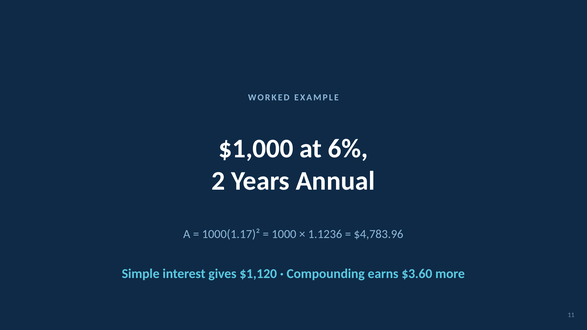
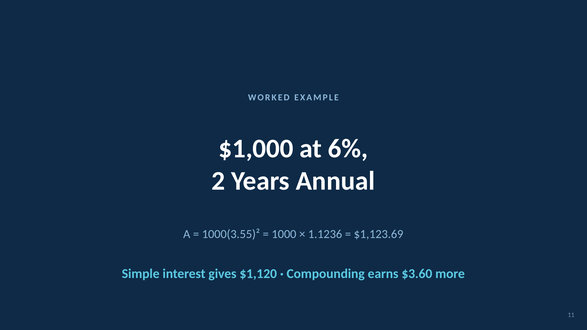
1000(1.17)²: 1000(1.17)² -> 1000(3.55)² (231, 234)
$4,783.96: $4,783.96 -> $1,123.69 (379, 234)
